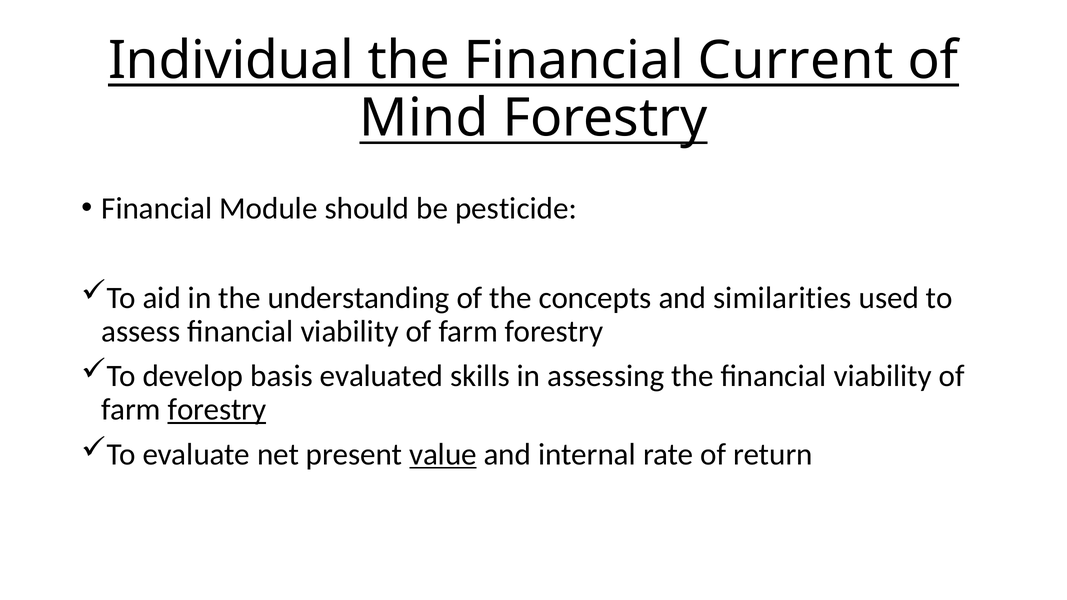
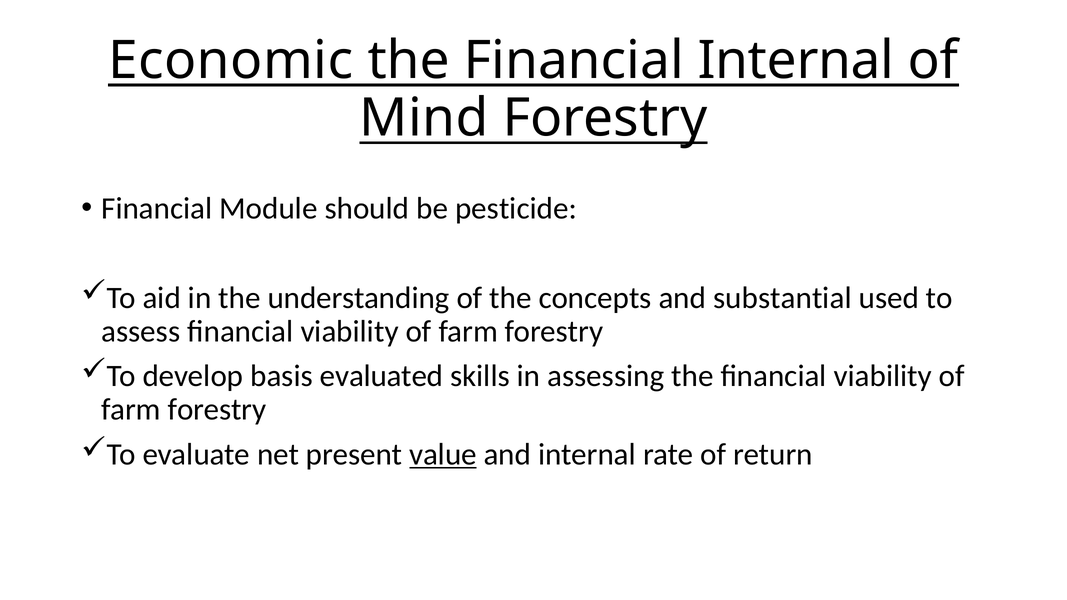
Individual: Individual -> Economic (231, 61)
Financial Current: Current -> Internal (796, 61)
similarities: similarities -> substantial (782, 298)
forestry underline: present -> none (217, 410)
